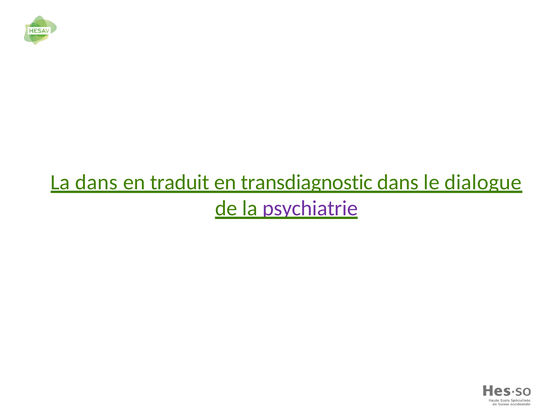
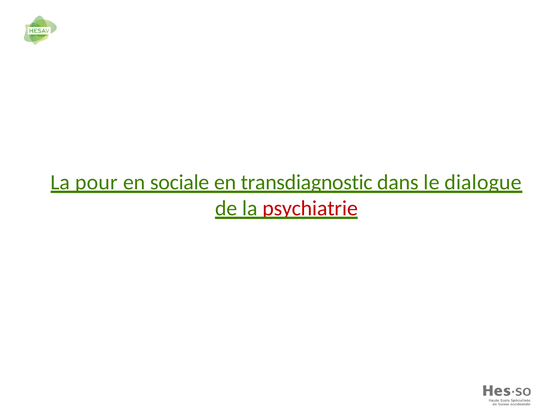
La dans: dans -> pour (96, 183)
traduit: traduit -> sociale (180, 183)
psychiatrie colour: purple -> red (310, 209)
